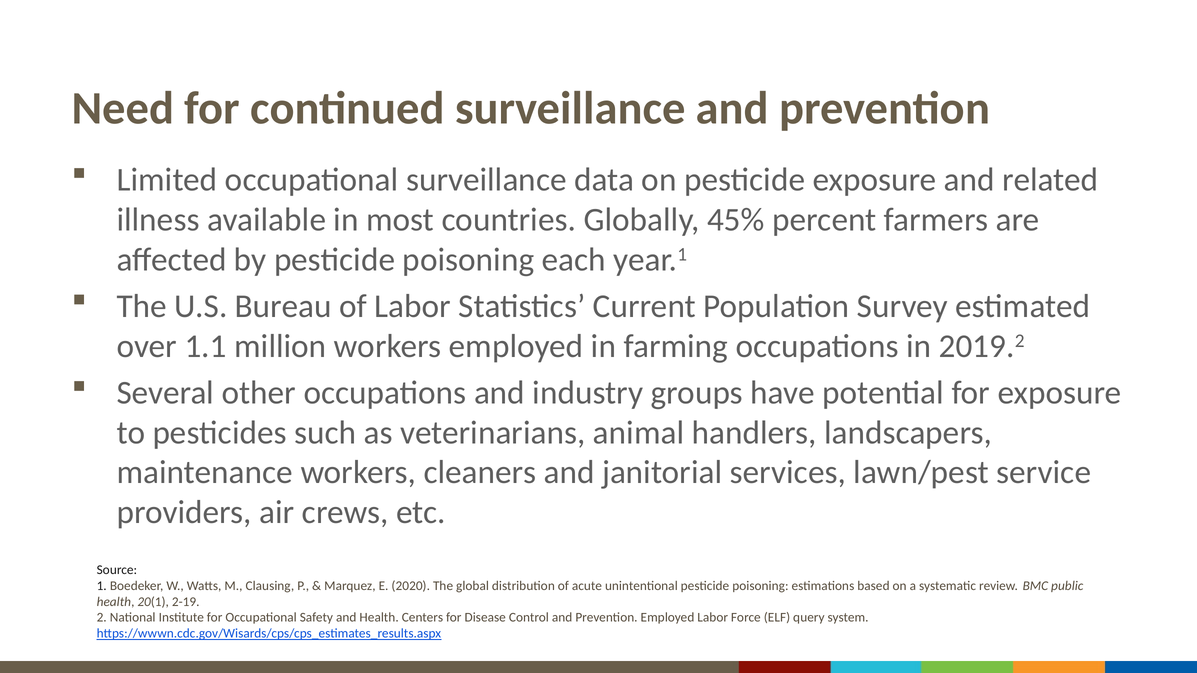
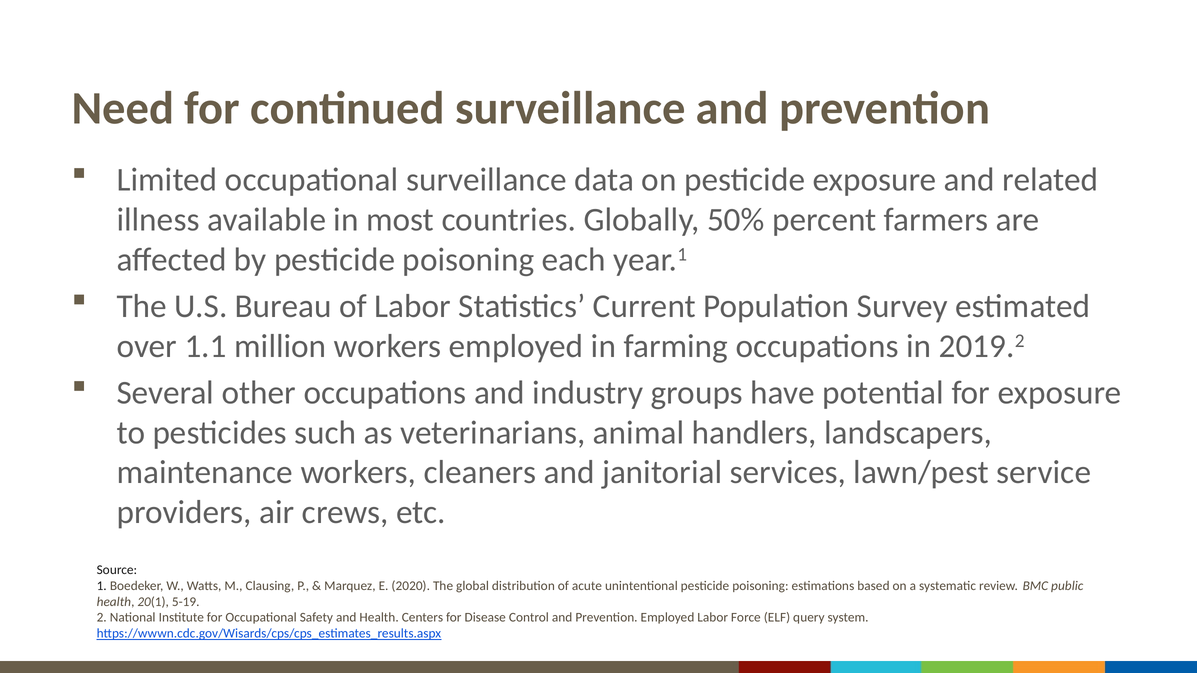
45%: 45% -> 50% (736, 220)
2-19: 2-19 -> 5-19 (186, 602)
